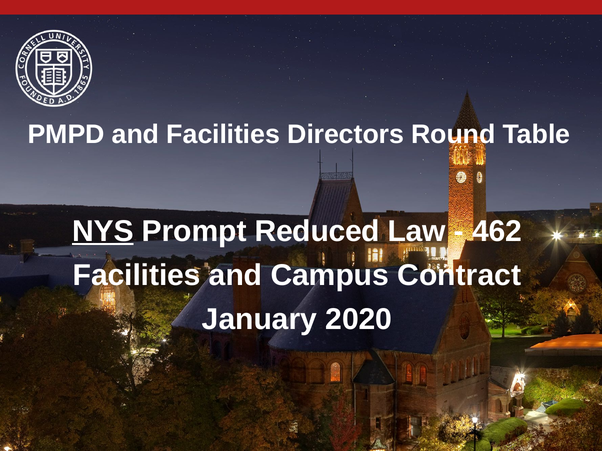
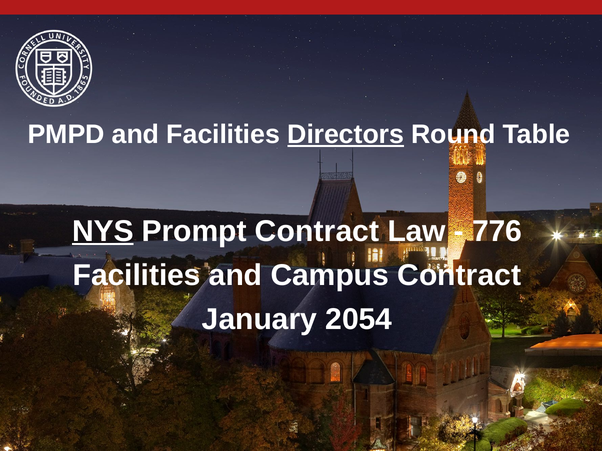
Directors underline: none -> present (346, 135)
Prompt Reduced: Reduced -> Contract (317, 231)
462: 462 -> 776 (497, 231)
2020: 2020 -> 2054 (359, 320)
